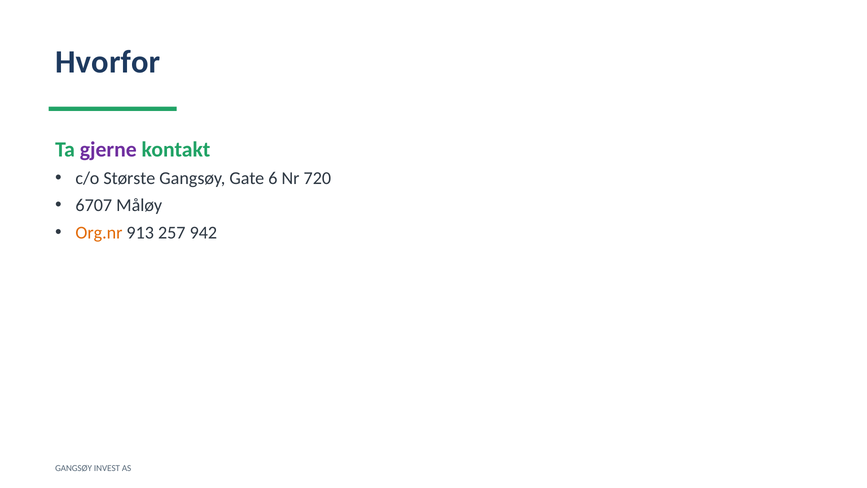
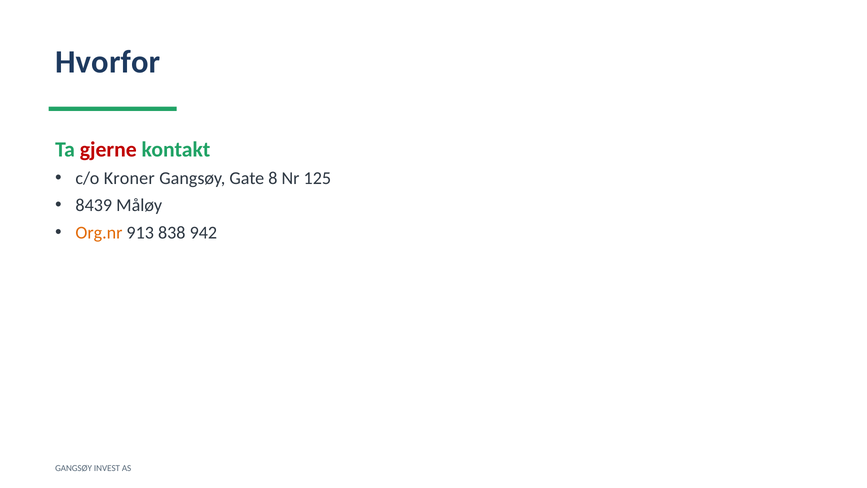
gjerne colour: purple -> red (108, 149)
Største: Største -> Kroner (129, 178)
6: 6 -> 8 (273, 178)
720: 720 -> 125 (317, 178)
6707: 6707 -> 8439 (94, 205)
257: 257 -> 838 (172, 233)
